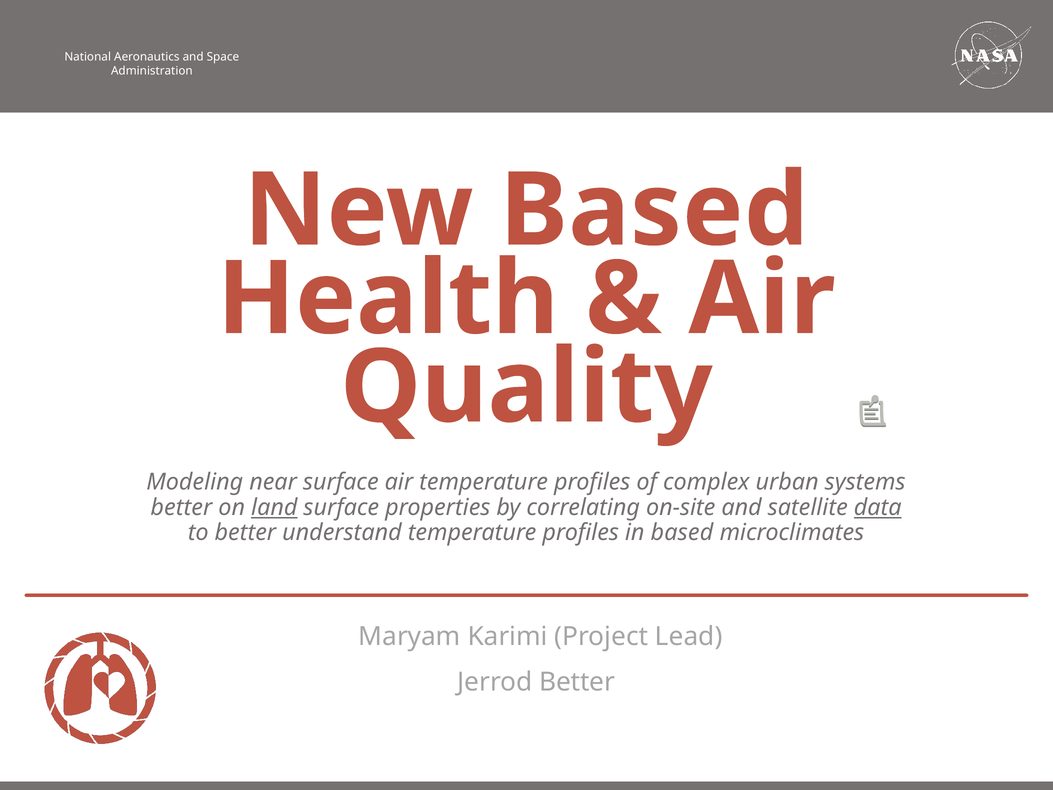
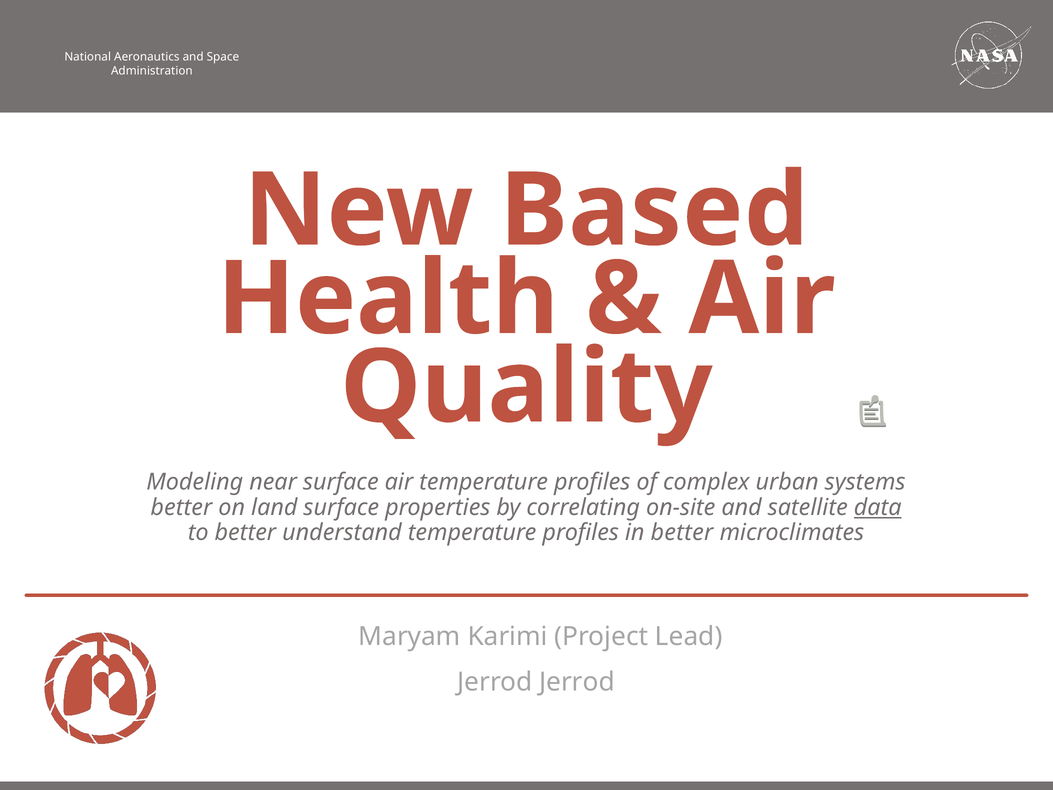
land underline: present -> none (274, 507)
in based: based -> better (682, 533)
Jerrod Better: Better -> Jerrod (577, 682)
